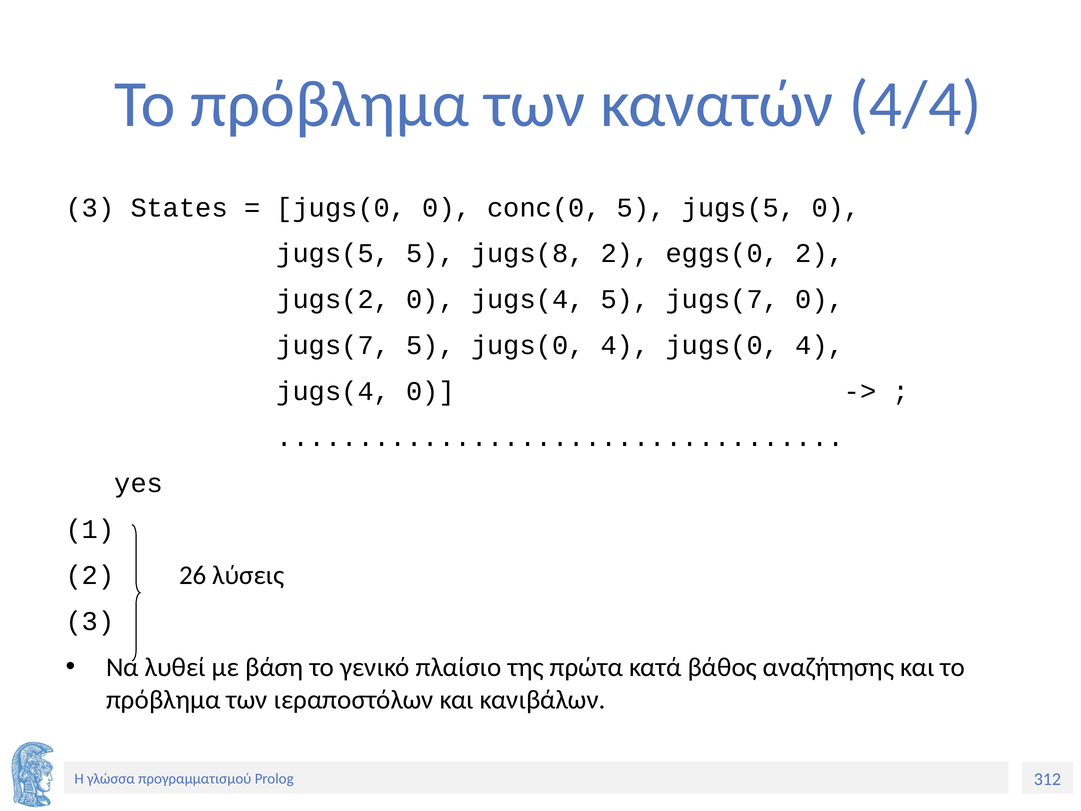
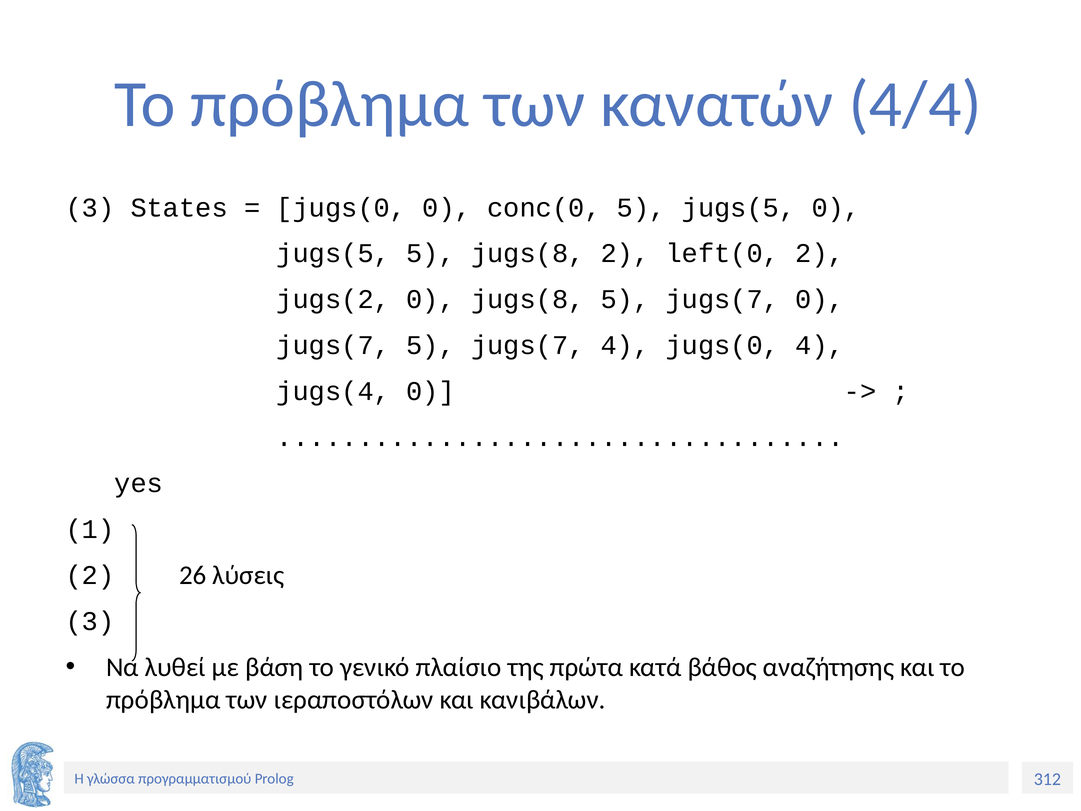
eggs(0: eggs(0 -> left(0 (722, 254)
0 jugs(4: jugs(4 -> jugs(8 (528, 299)
jugs(7 5 jugs(0: jugs(0 -> jugs(7 (528, 345)
